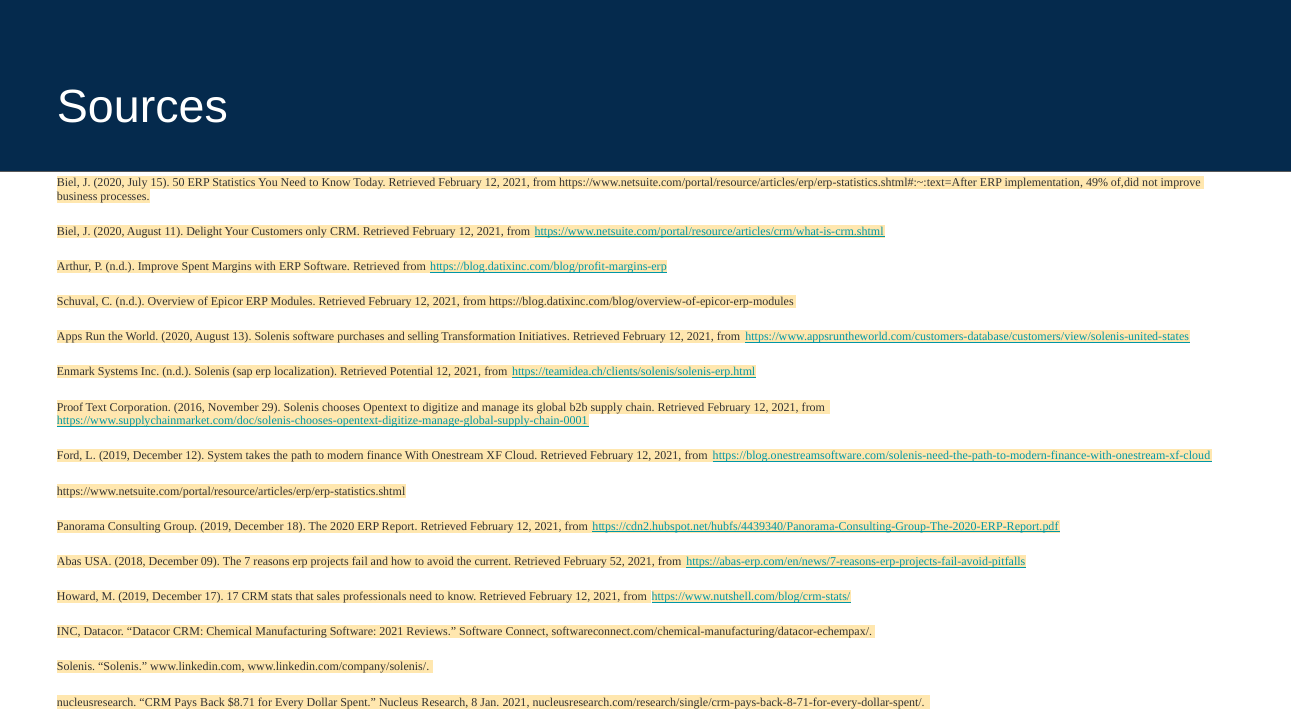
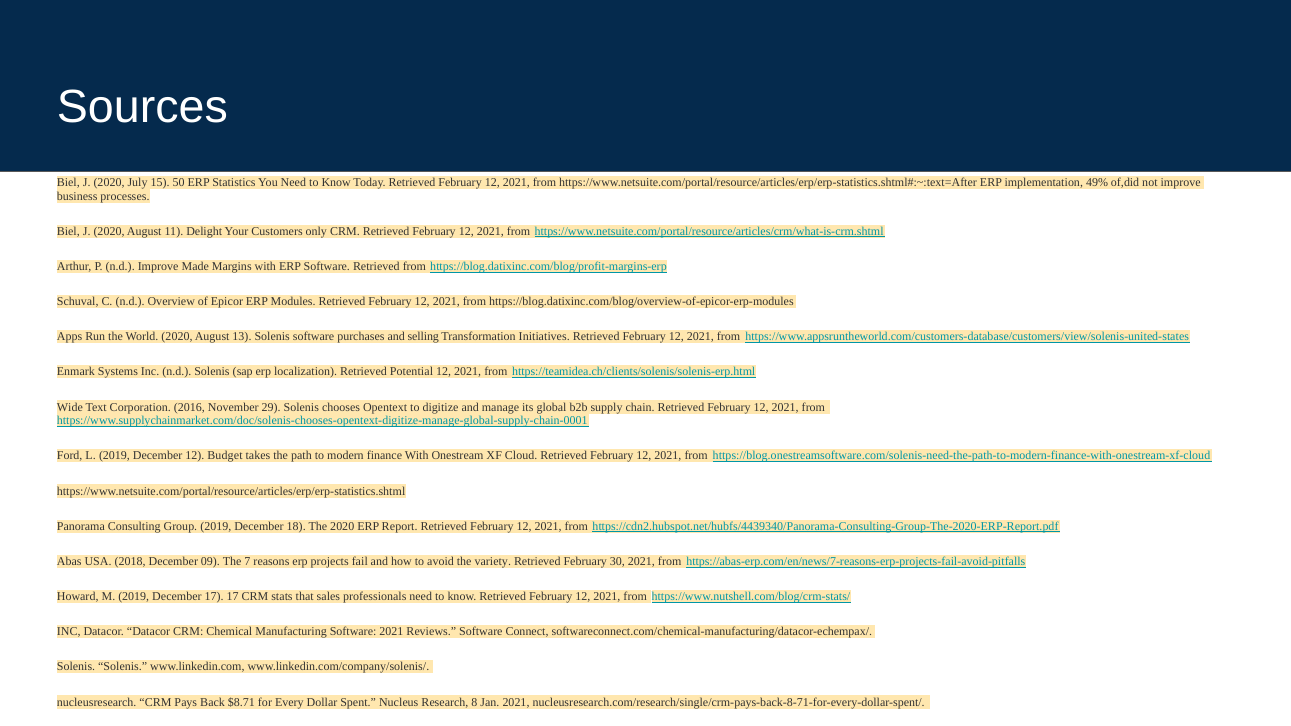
Improve Spent: Spent -> Made (195, 267)
Proof: Proof -> Wide (70, 407)
System: System -> Budget (225, 456)
current: current -> variety (493, 562)
52: 52 -> 30 (617, 562)
